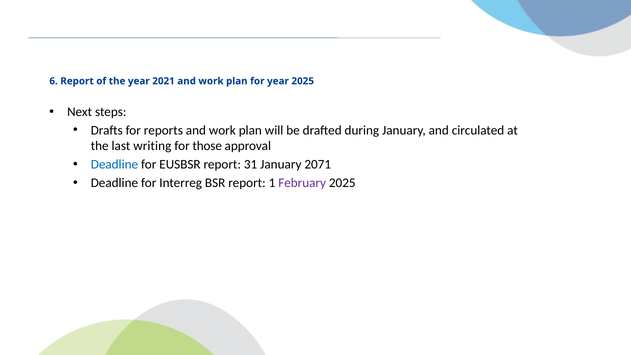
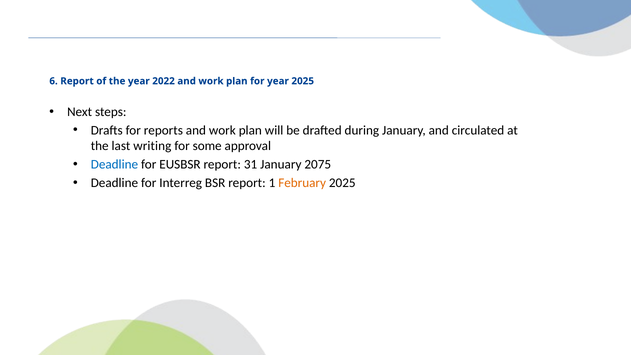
2021: 2021 -> 2022 (164, 81)
those: those -> some (207, 146)
2071: 2071 -> 2075 (318, 165)
February colour: purple -> orange (302, 183)
